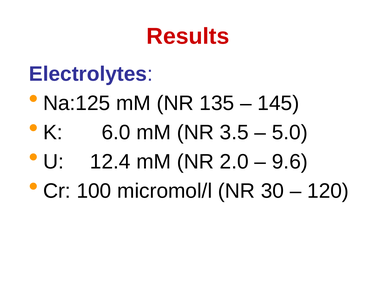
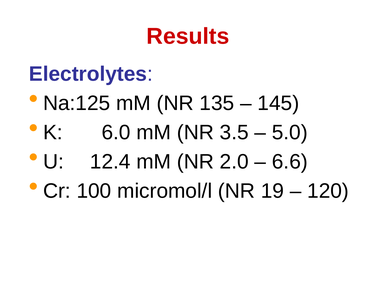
9.6: 9.6 -> 6.6 (290, 162)
30: 30 -> 19 (272, 191)
